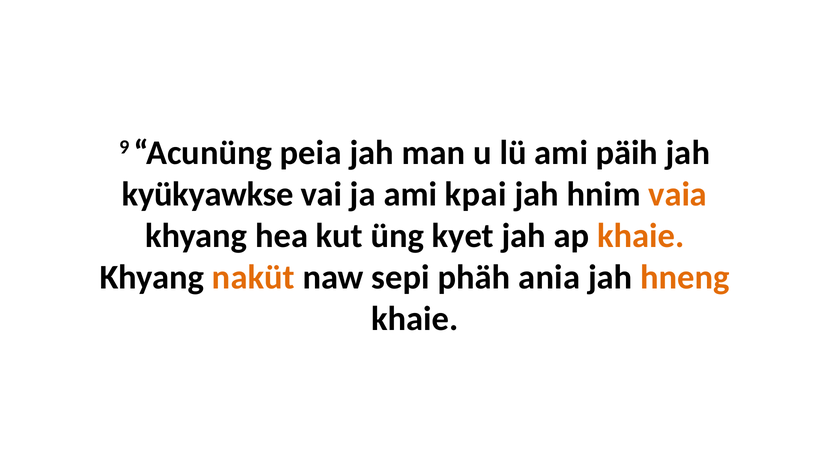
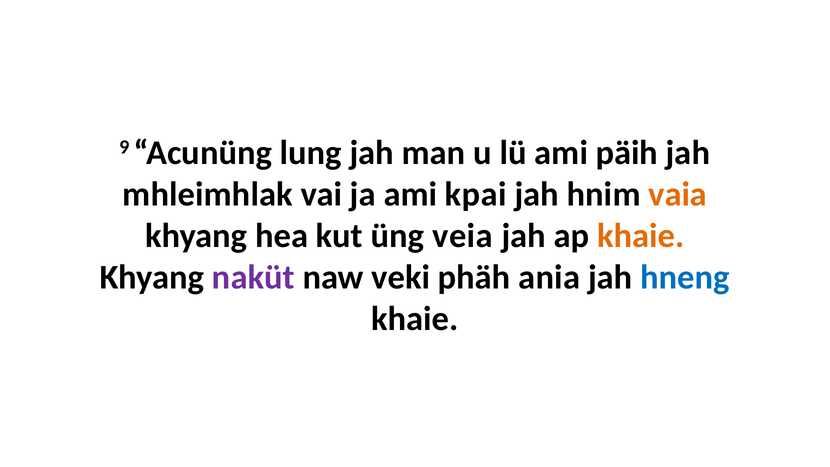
peia: peia -> lung (311, 153)
kyükyawkse: kyükyawkse -> mhleimhlak (208, 194)
kyet: kyet -> veia (463, 236)
naküt colour: orange -> purple (253, 277)
sepi: sepi -> veki (401, 277)
hneng colour: orange -> blue (685, 277)
